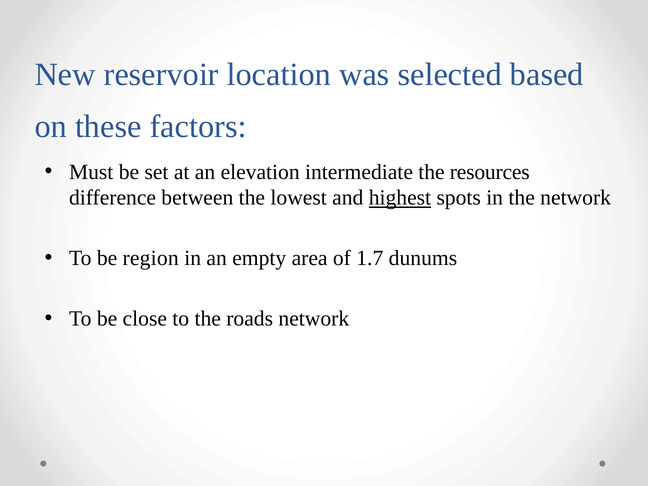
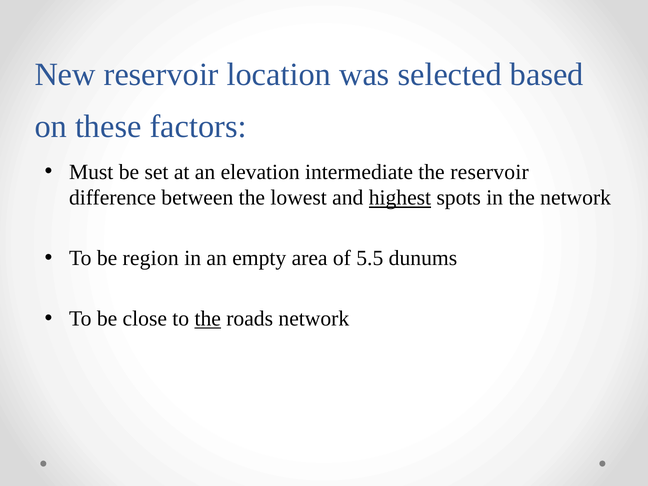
the resources: resources -> reservoir (490, 172)
1.7: 1.7 -> 5.5 (370, 258)
the underline: none -> present (208, 319)
